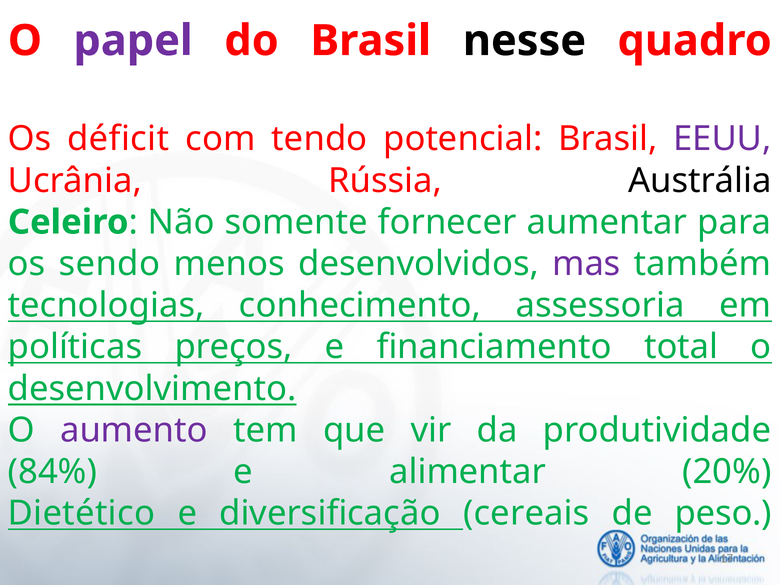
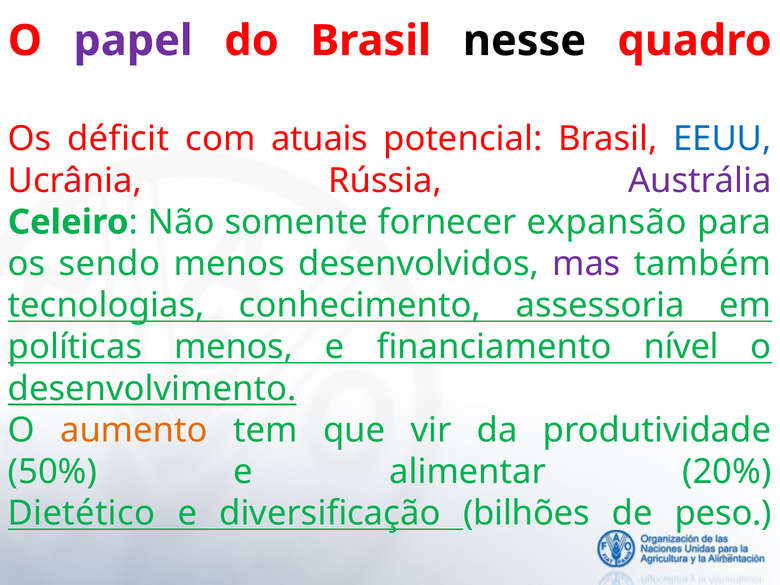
tendo: tendo -> atuais (320, 139)
EEUU colour: purple -> blue (722, 139)
Austrália colour: black -> purple (700, 181)
aumentar: aumentar -> expansão (607, 222)
políticas preços: preços -> menos (234, 347)
total: total -> nível (681, 347)
aumento colour: purple -> orange (134, 430)
84%: 84% -> 50% (52, 472)
cereais: cereais -> bilhões (526, 513)
